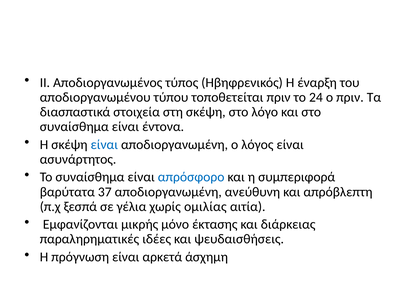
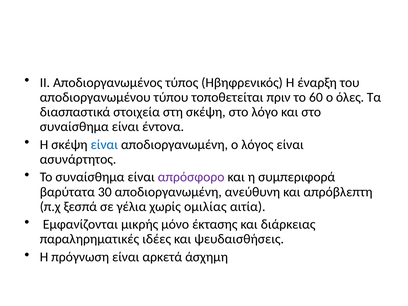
24: 24 -> 60 (316, 97)
o πριν: πριν -> όλες (350, 97)
απρόσφορο colour: blue -> purple (191, 177)
37: 37 -> 30 (105, 192)
